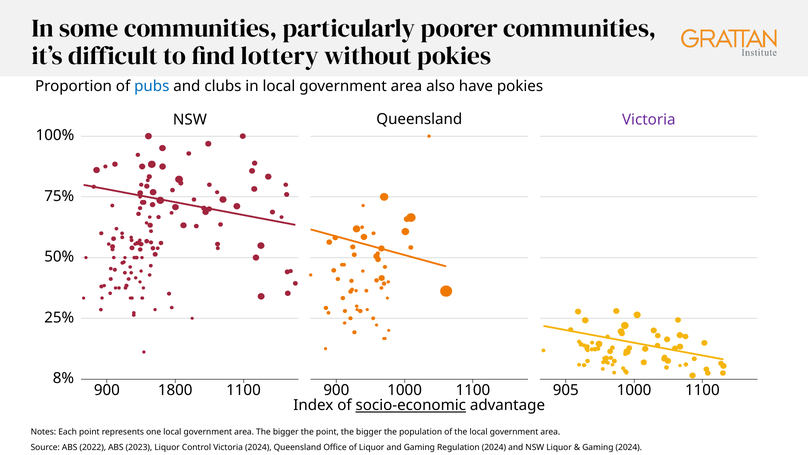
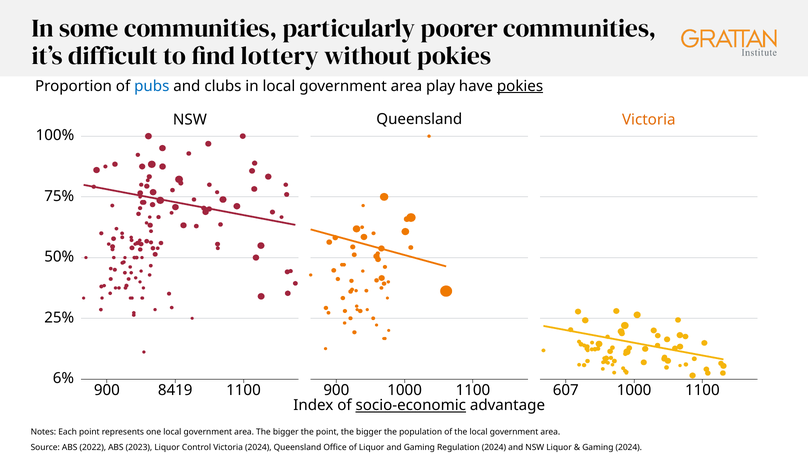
also: also -> play (441, 86)
pokies underline: none -> present (520, 86)
Victoria colour: purple -> orange (649, 120)
8%: 8% -> 6% (63, 378)
1800: 1800 -> 8419 (175, 390)
905: 905 -> 607 (566, 390)
